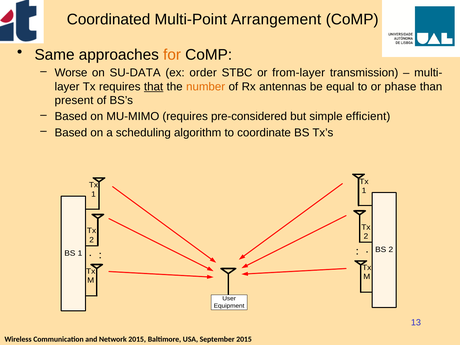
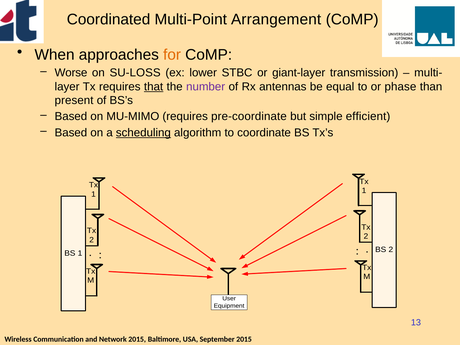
Same: Same -> When (55, 55)
SU-DATA: SU-DATA -> SU-LOSS (135, 73)
order: order -> lower (203, 73)
from-layer: from-layer -> giant-layer (299, 73)
number colour: orange -> purple (206, 87)
pre-considered: pre-considered -> pre-coordinate (249, 116)
scheduling underline: none -> present (143, 133)
